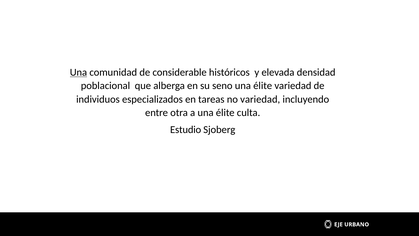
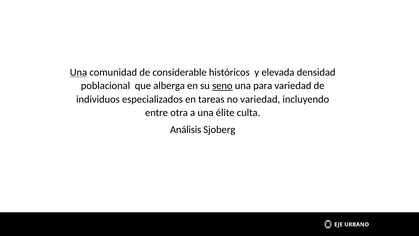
seno underline: none -> present (222, 86)
élite: élite -> para (263, 86)
Estudio: Estudio -> Análisis (186, 130)
